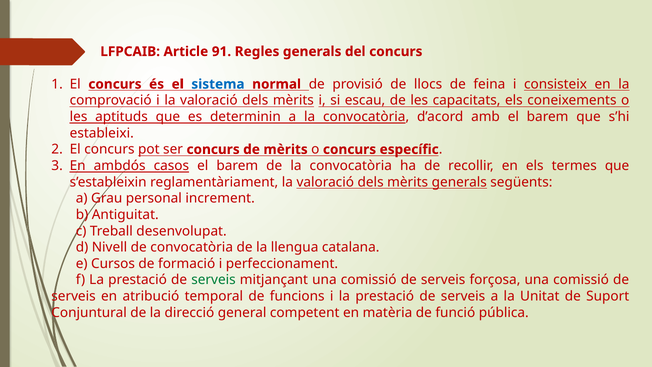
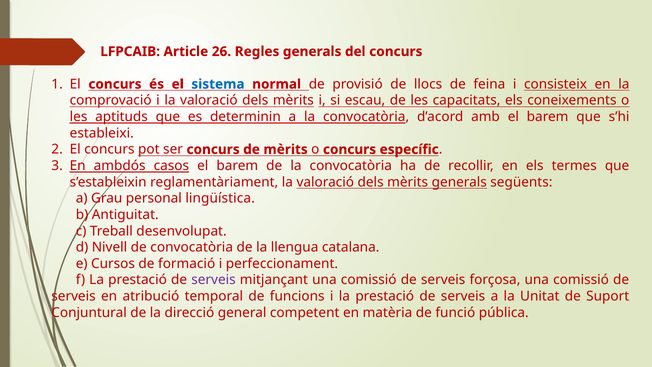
91: 91 -> 26 (221, 52)
increment: increment -> lingüística (220, 198)
serveis colour: green -> purple (214, 280)
